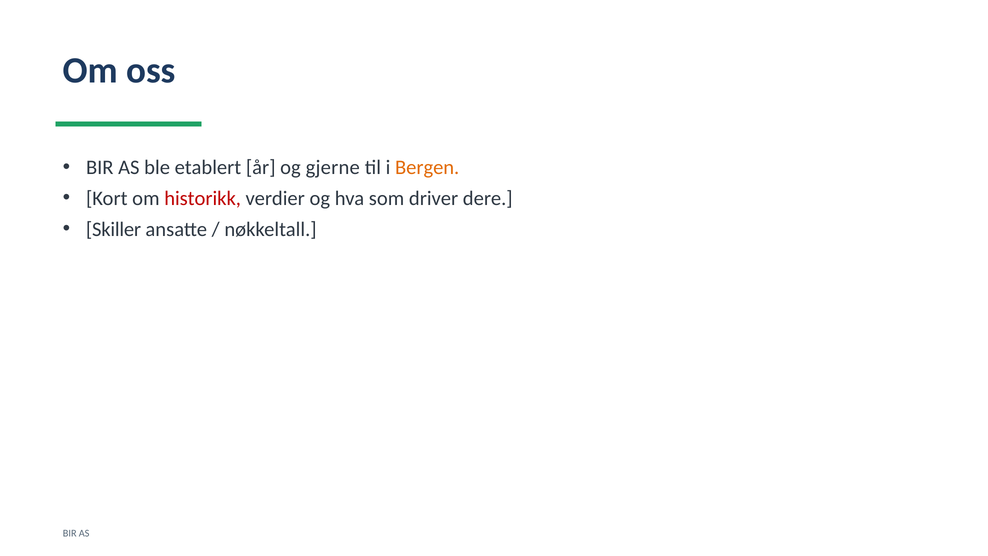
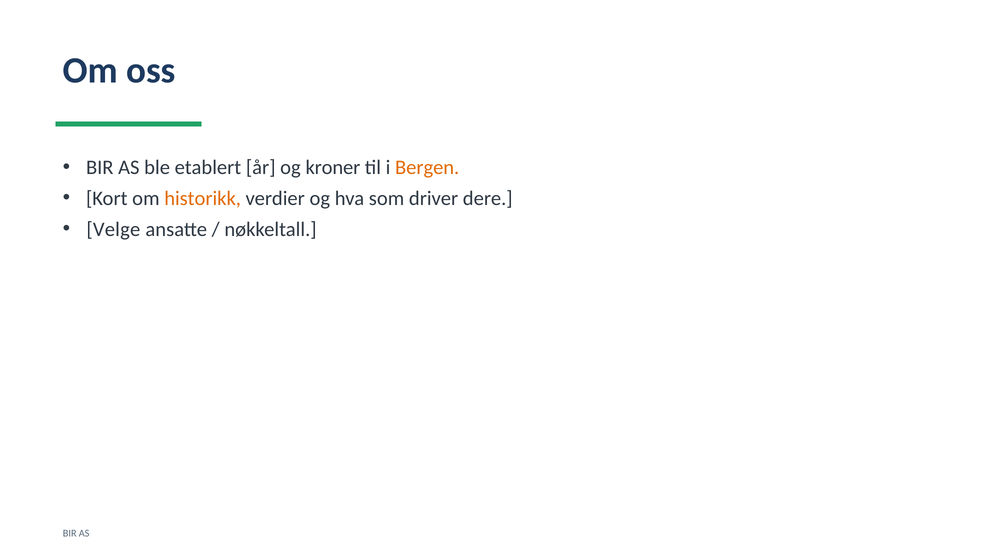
gjerne: gjerne -> kroner (333, 167)
historikk colour: red -> orange (203, 198)
Skiller: Skiller -> Velge (113, 229)
